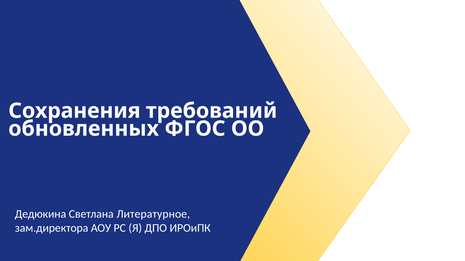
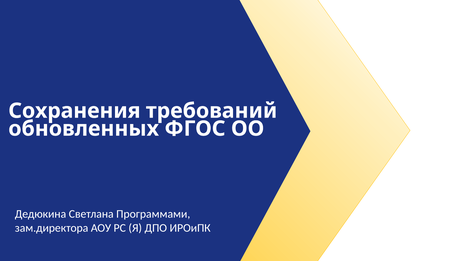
Литературное: Литературное -> Программами (153, 214)
